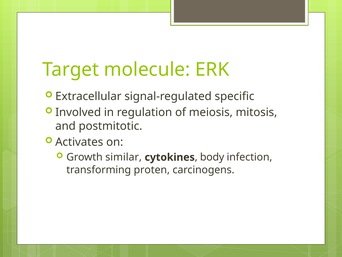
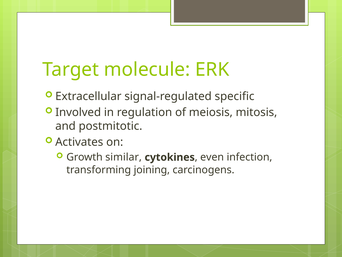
body: body -> even (212, 157)
proten: proten -> joining (152, 170)
